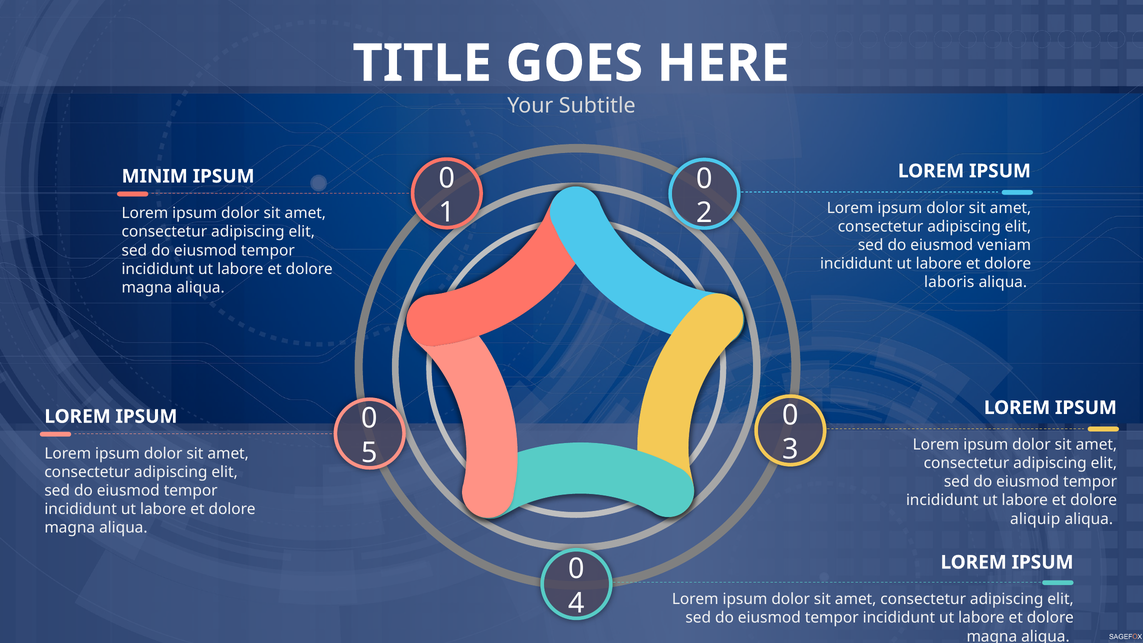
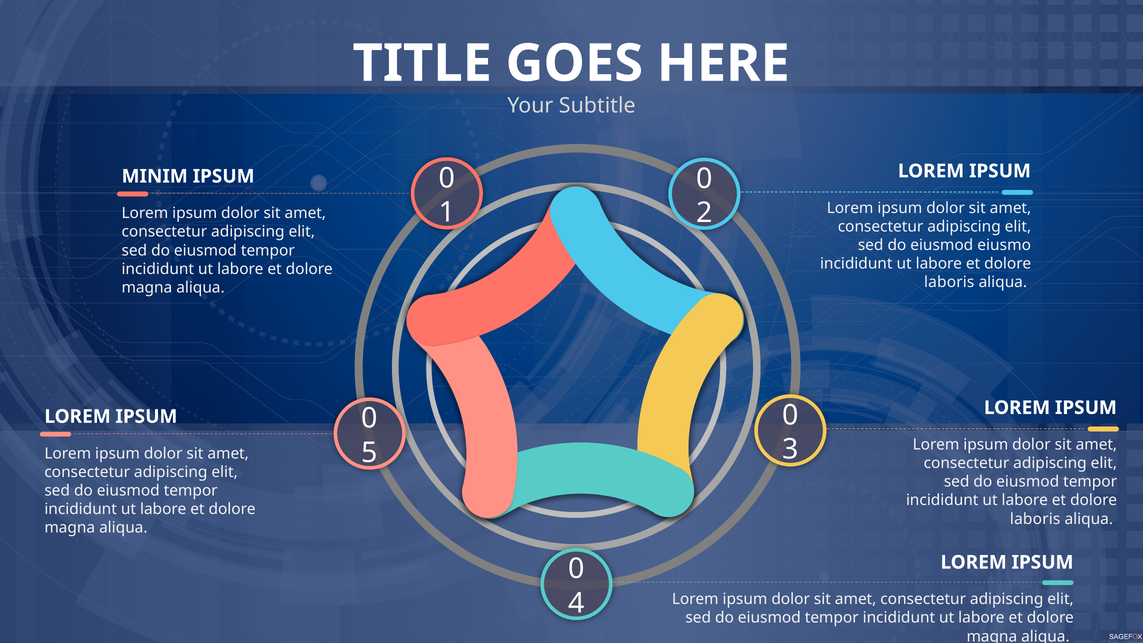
veniam: veniam -> eiusmo (1004, 245)
aliquip: aliquip -> laboris (1035, 519)
